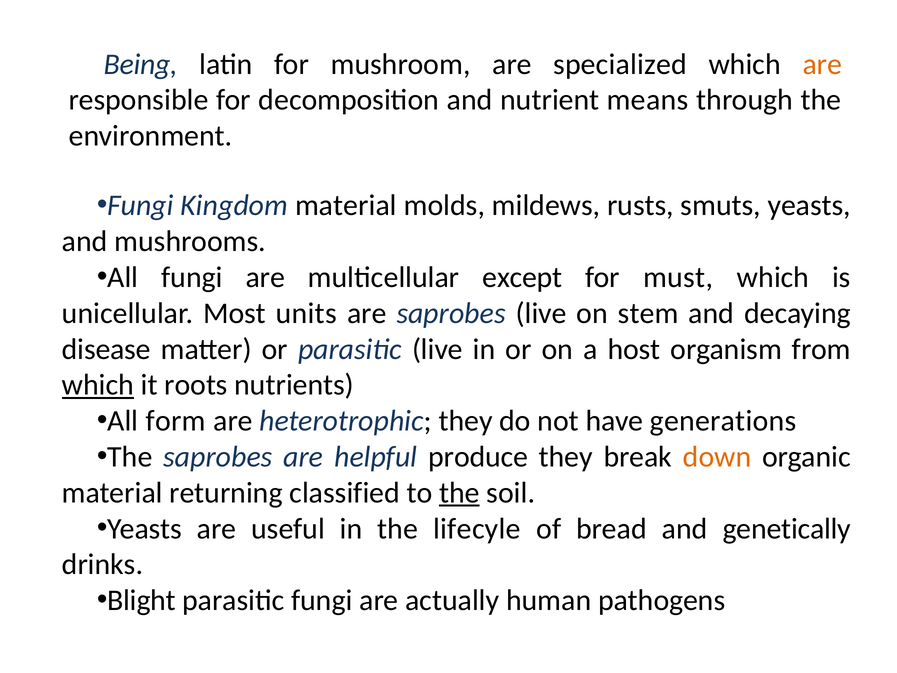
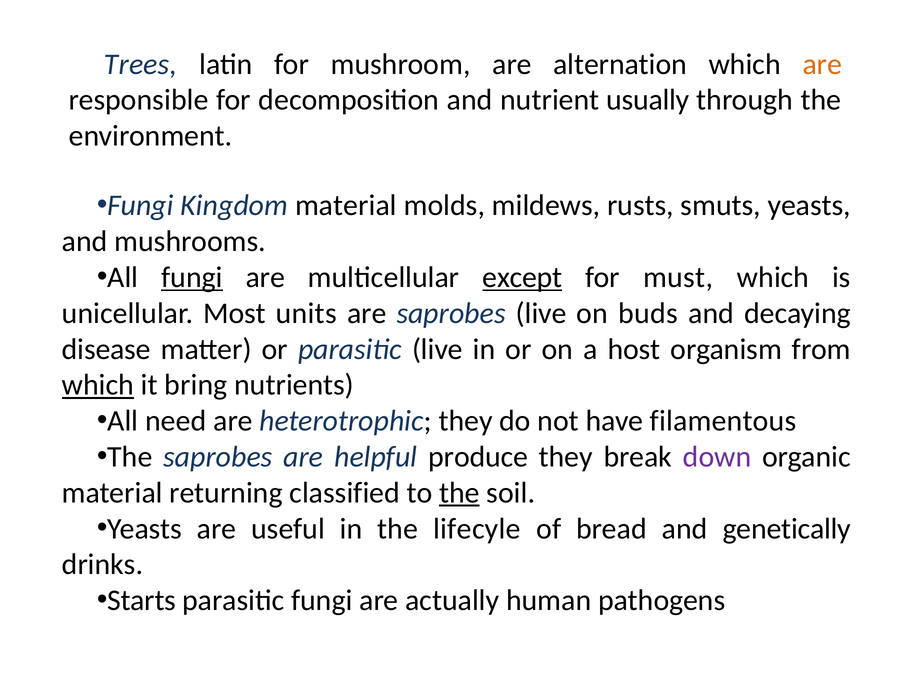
Being: Being -> Trees (141, 64)
specialized: specialized -> alternation (620, 64)
means: means -> usually (648, 100)
fungi underline: none -> present (192, 277)
except underline: none -> present (522, 277)
stem: stem -> buds (648, 313)
roots: roots -> bring (196, 385)
form: form -> need (176, 421)
generations: generations -> filamentous (723, 421)
down colour: orange -> purple (717, 457)
Blight: Blight -> Starts (142, 600)
